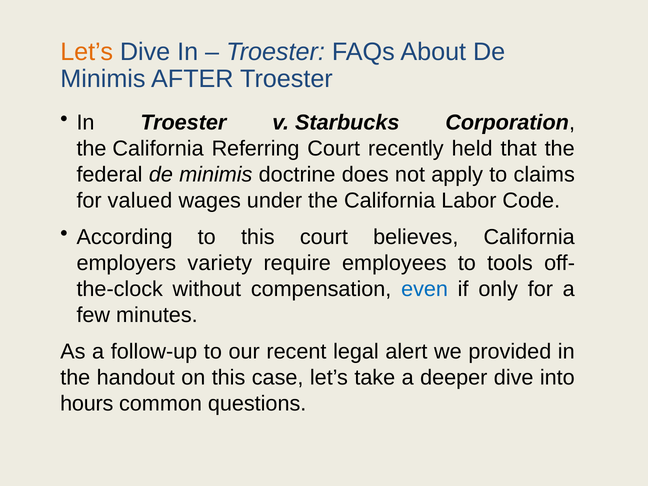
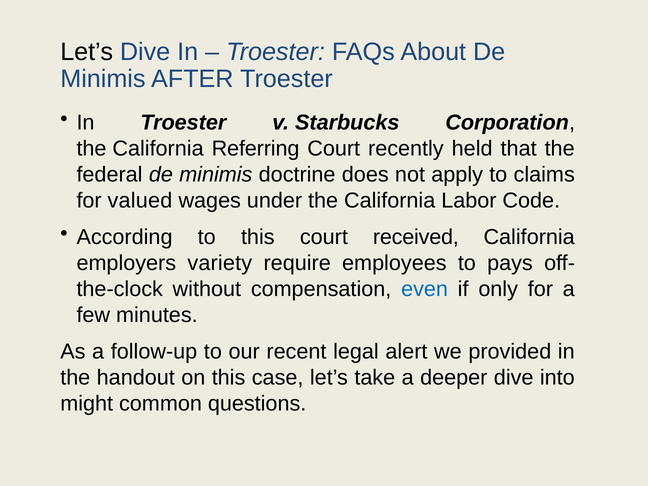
Let’s colour: orange -> black (87, 52)
believes: believes -> received (416, 237)
tools: tools -> pays (510, 263)
hours: hours -> might (87, 404)
